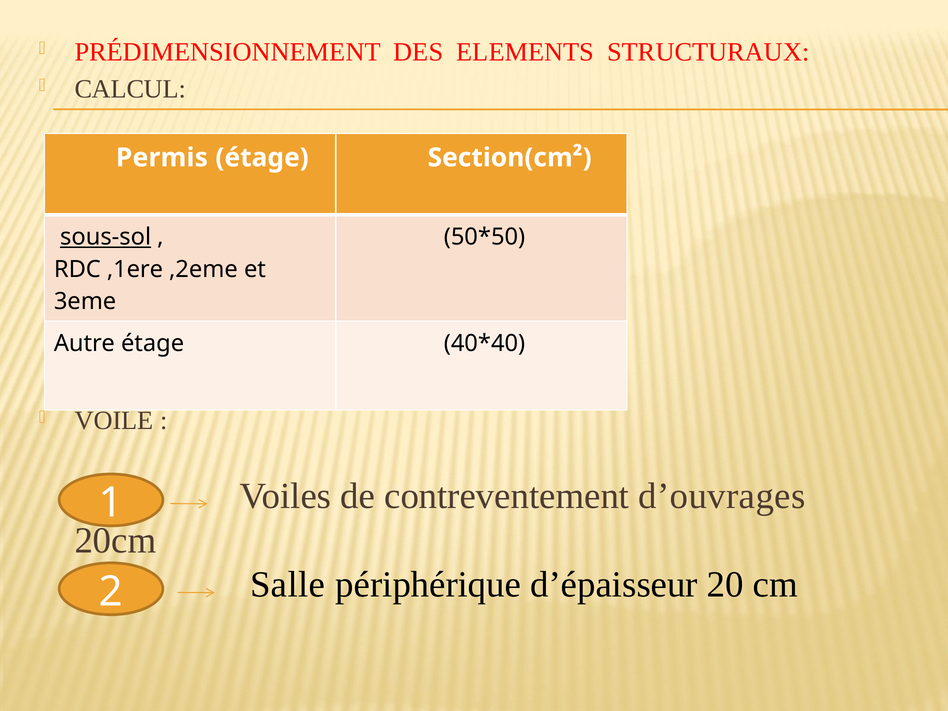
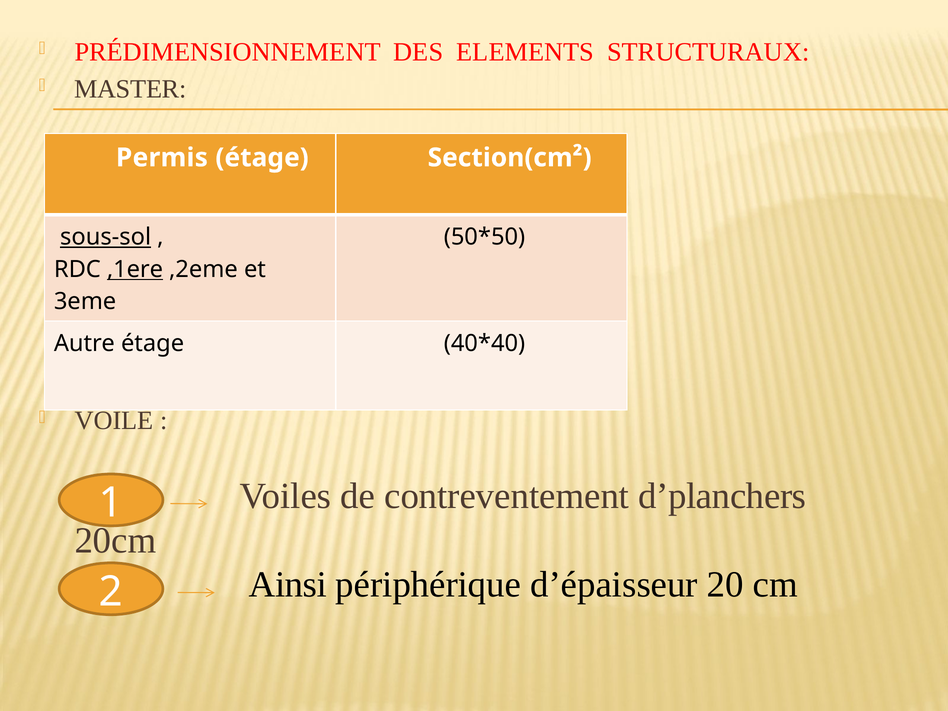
CALCUL: CALCUL -> MASTER (130, 89)
,1ere underline: none -> present (135, 269)
d’ouvrages: d’ouvrages -> d’planchers (722, 496)
Salle: Salle -> Ainsi (288, 585)
